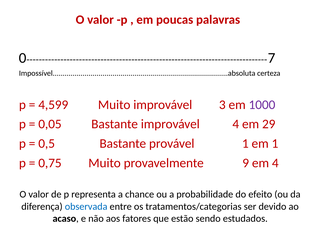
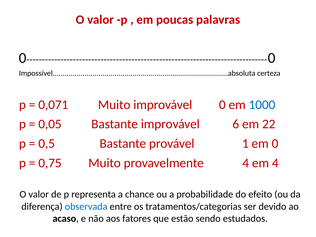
7: 7 -> 0 (272, 58)
4,599: 4,599 -> 0,071 (53, 105)
improvável 3: 3 -> 0 (222, 105)
1000 colour: purple -> blue (262, 105)
improvável 4: 4 -> 6 (236, 124)
29: 29 -> 22 (269, 124)
em 1: 1 -> 0 (275, 144)
provavelmente 9: 9 -> 4 (246, 163)
